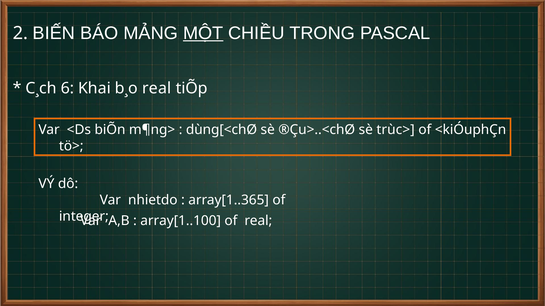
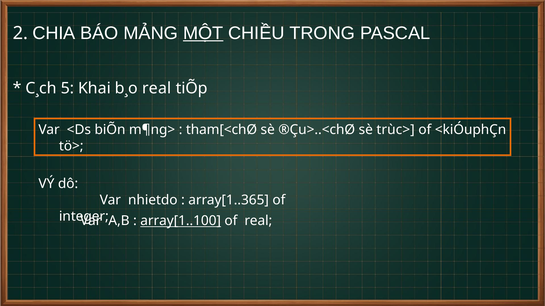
BIẾN: BIẾN -> CHIA (54, 33)
6: 6 -> 5 (67, 88)
dùng[<chØ: dùng[<chØ -> tham[<chØ (222, 130)
array[1..100 underline: none -> present (181, 221)
